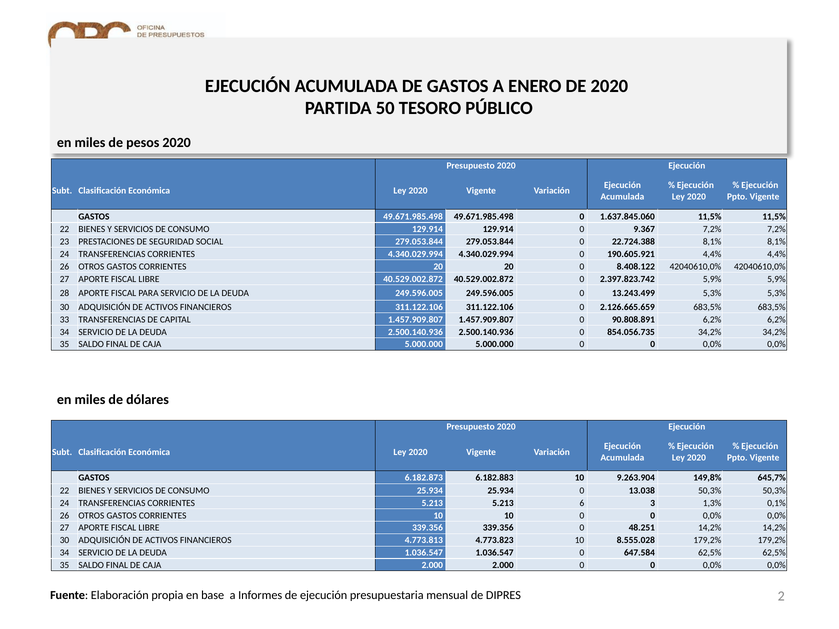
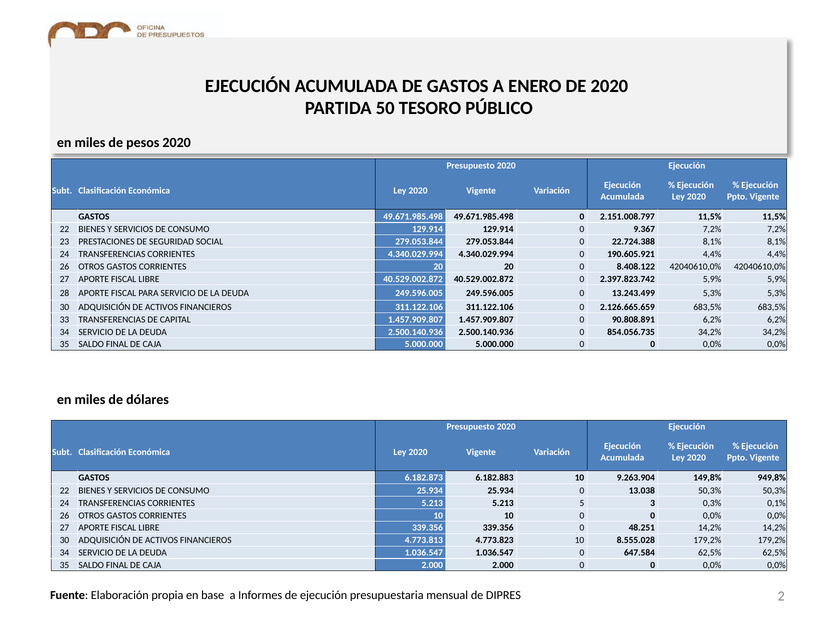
1.637.845.060: 1.637.845.060 -> 2.151.008.797 (627, 217)
645,7%: 645,7% -> 949,8% (772, 478)
6: 6 -> 5 (582, 503)
1,3%: 1,3% -> 0,3% (712, 503)
